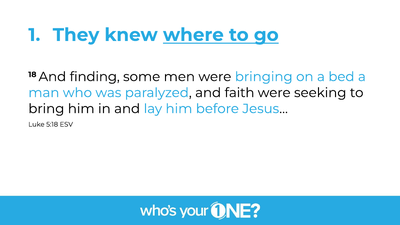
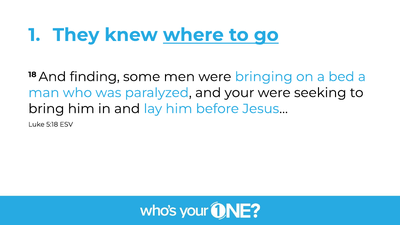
faith: faith -> your (239, 93)
